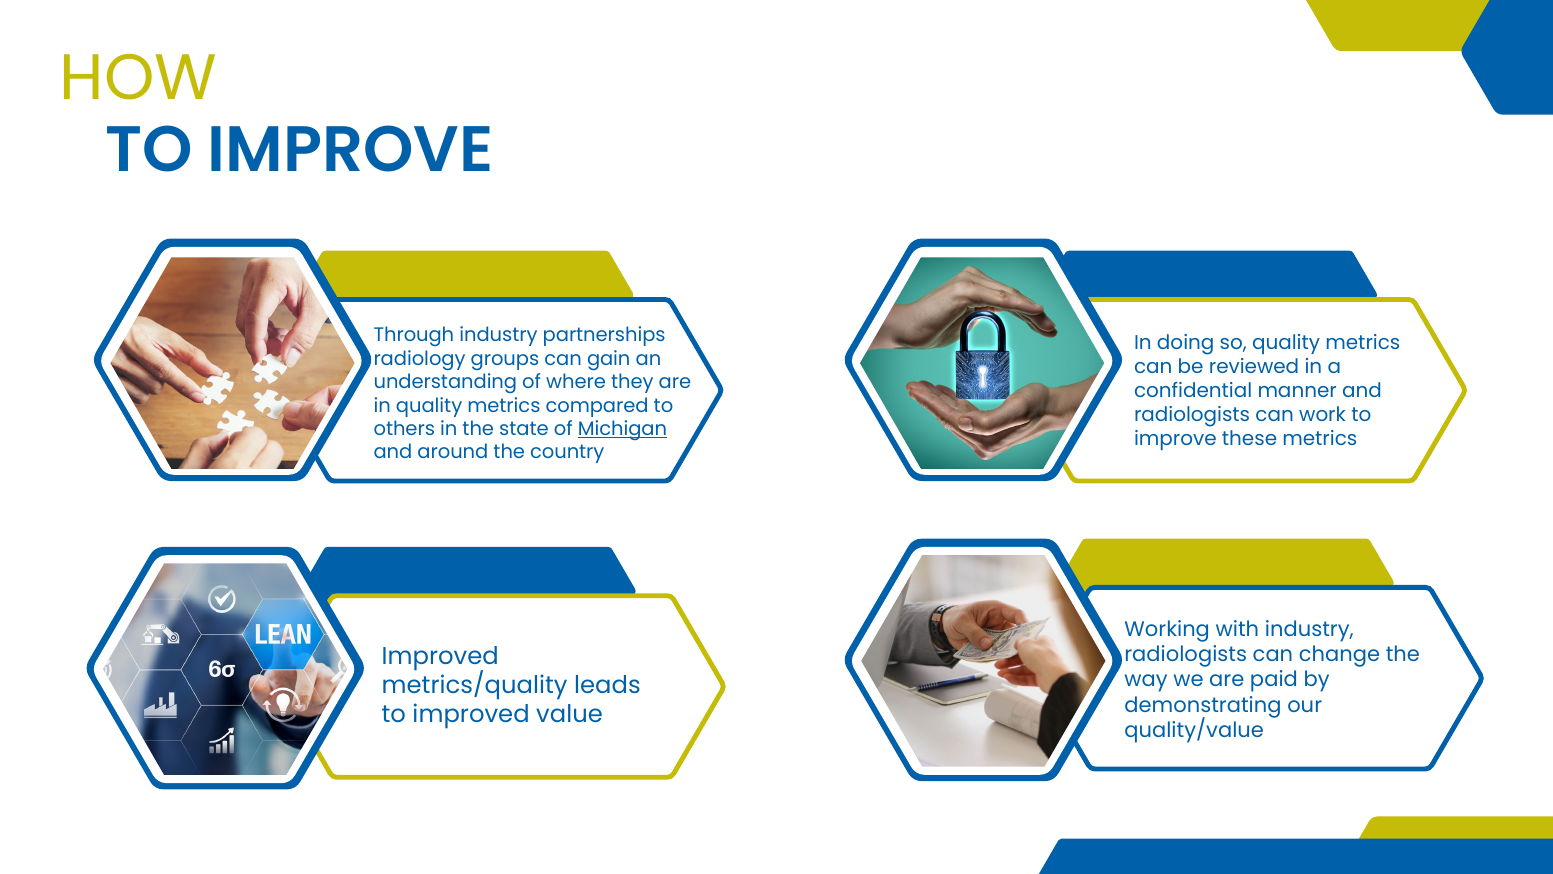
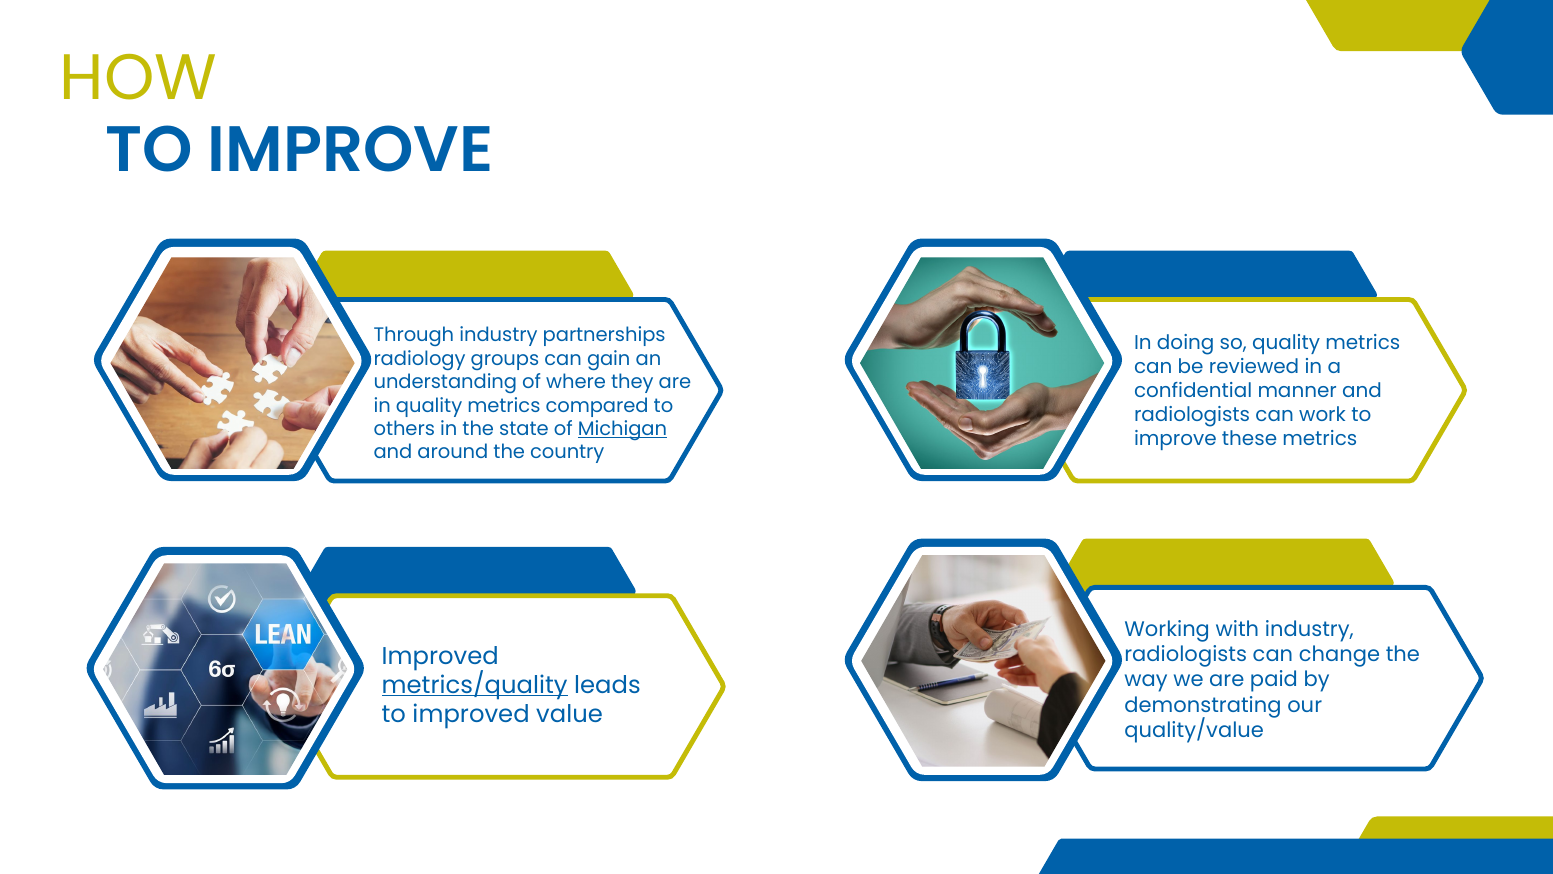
metrics/quality underline: none -> present (475, 685)
